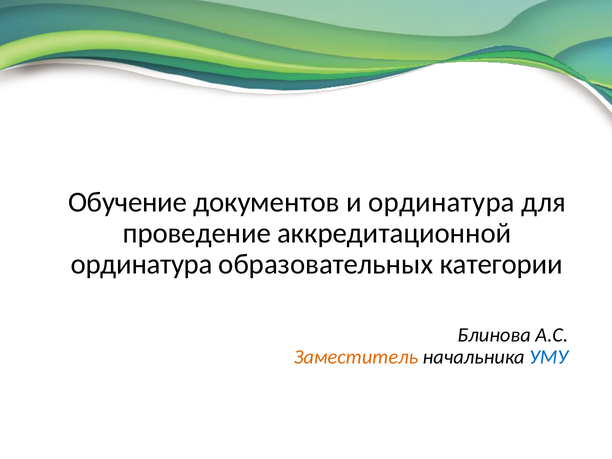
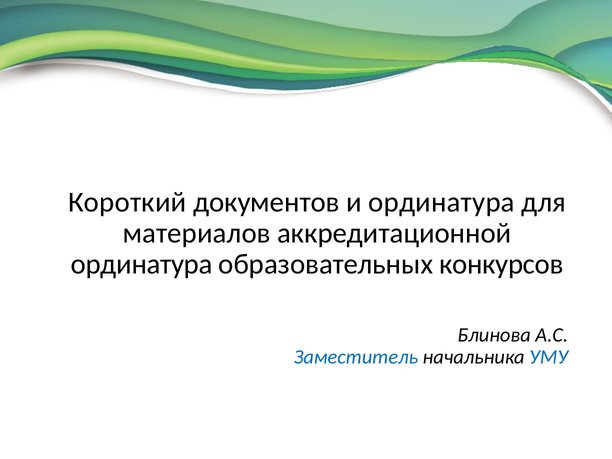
Обучение: Обучение -> Короткий (127, 202)
проведение: проведение -> материалов (197, 233)
категории: категории -> конкурсов (501, 264)
Заместитель colour: orange -> blue (356, 357)
